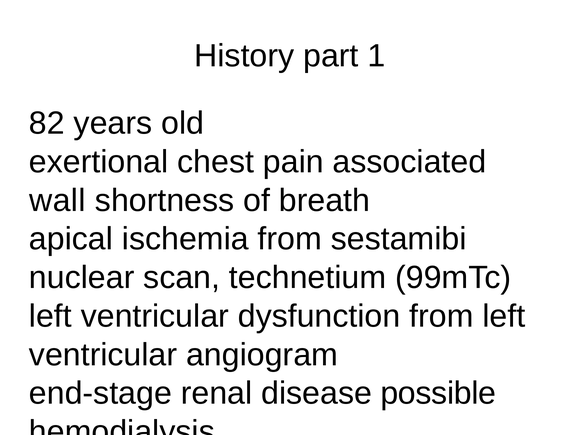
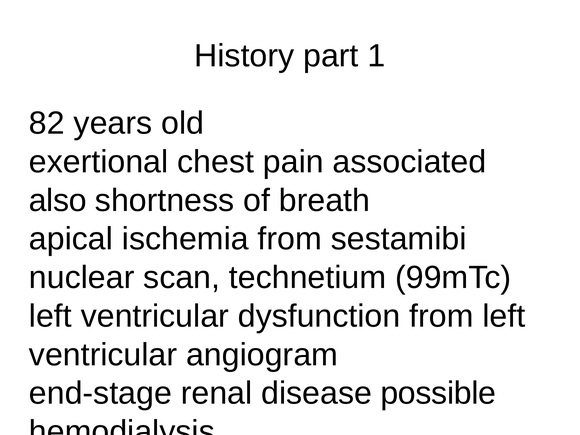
wall: wall -> also (58, 200)
